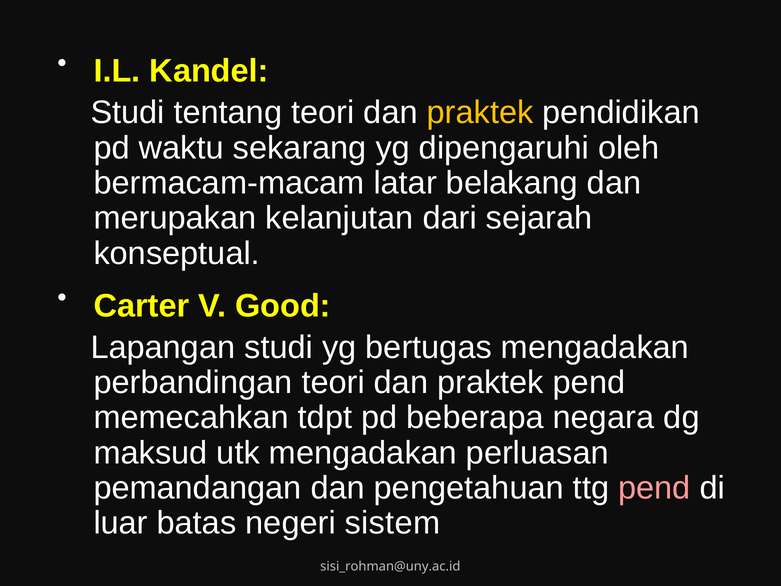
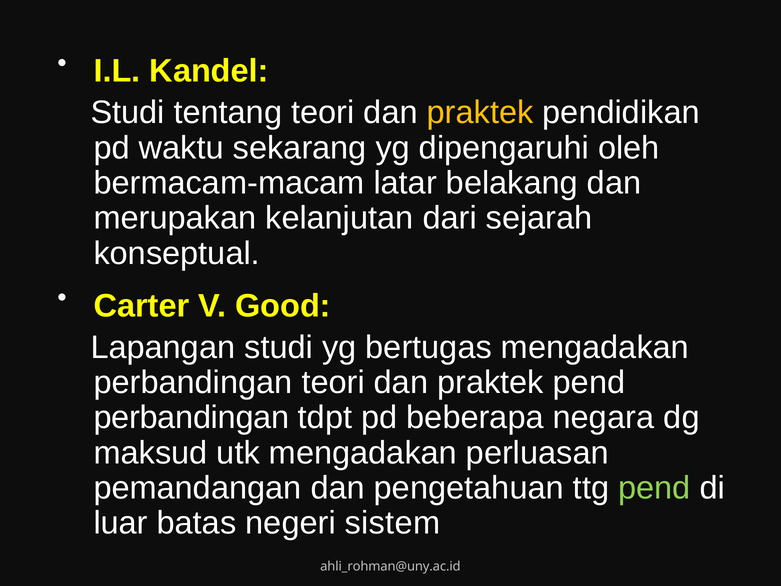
memecahkan: memecahkan -> perbandingan (191, 418)
pend colour: pink -> light green (654, 488)
sisi_rohman@uny.ac.id: sisi_rohman@uny.ac.id -> ahli_rohman@uny.ac.id (390, 566)
